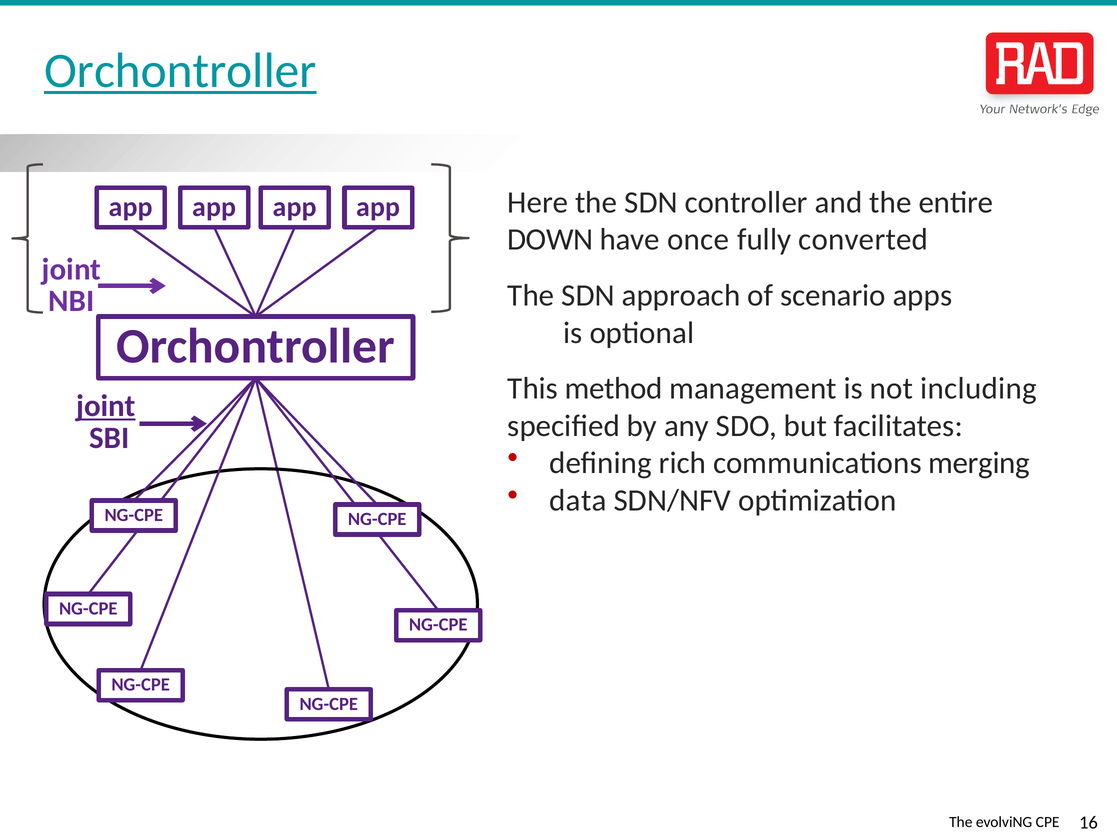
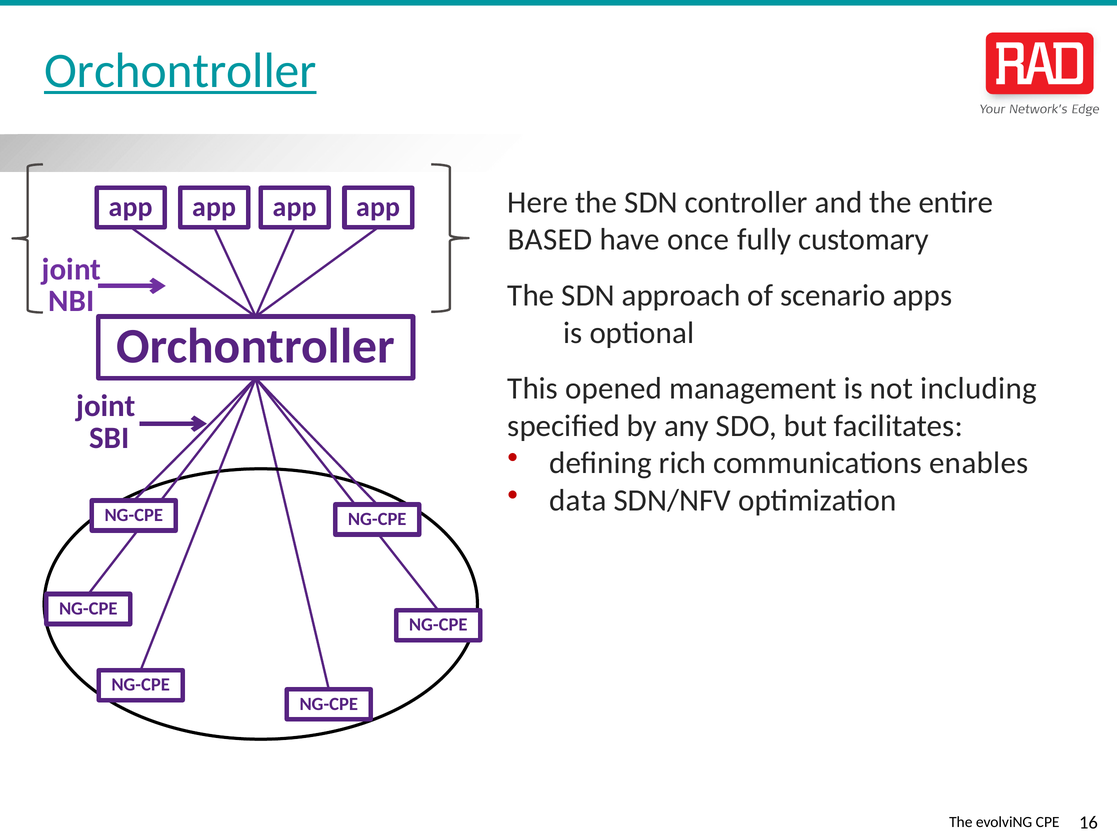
DOWN: DOWN -> BASED (550, 240)
converted: converted -> customary (863, 240)
method: method -> opened (614, 389)
joint underline: present -> none (106, 406)
merging: merging -> enables (979, 463)
